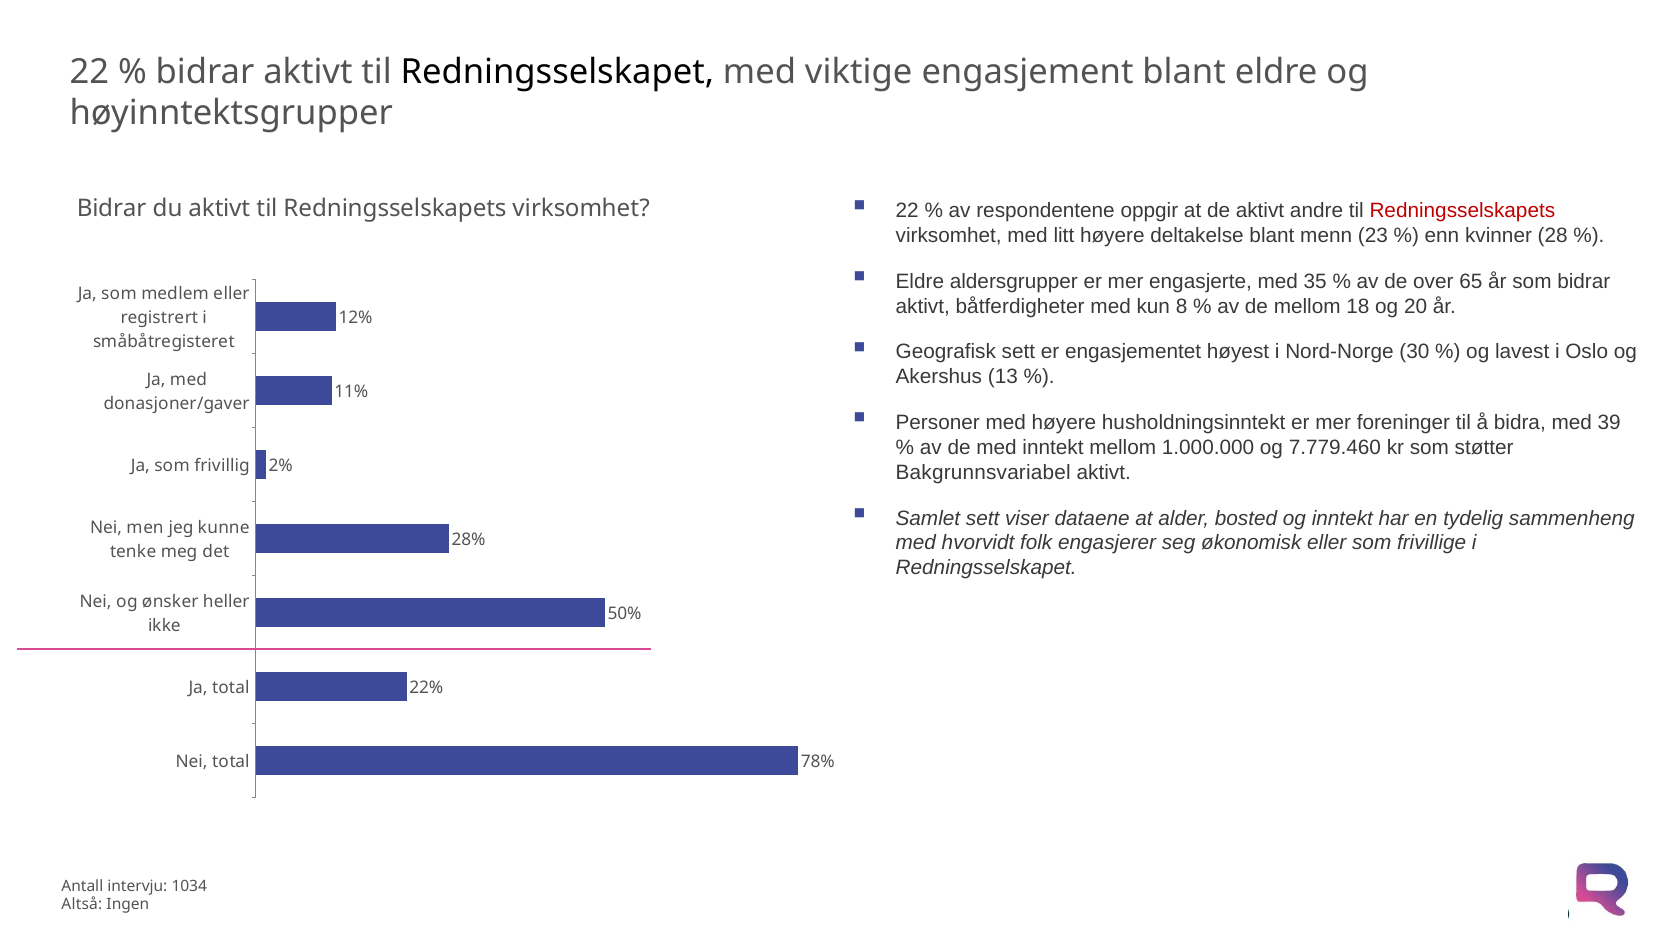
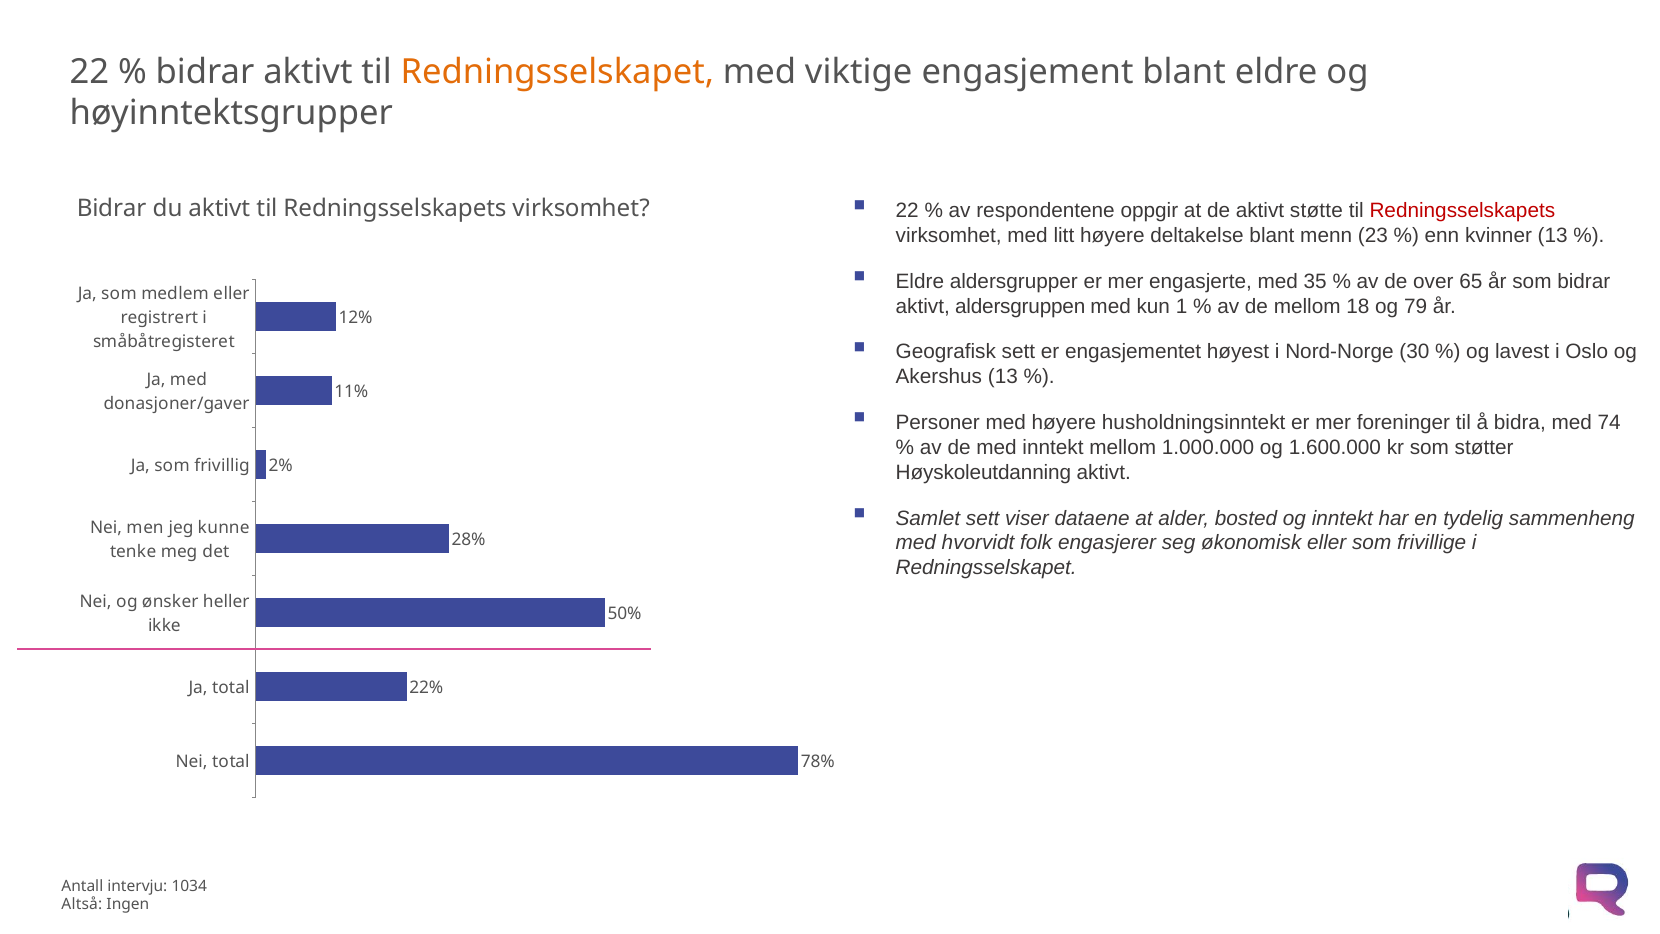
Redningsselskapet colour: black -> orange (557, 72)
andre: andre -> støtte (1316, 211)
kvinner 28: 28 -> 13 (1553, 236)
båtferdigheter: båtferdigheter -> aldersgruppen (1020, 306)
8: 8 -> 1 (1182, 306)
20: 20 -> 79 (1416, 306)
39: 39 -> 74 (1609, 423)
7.779.460: 7.779.460 -> 1.600.000 (1335, 447)
Bakgrunnsvariabel: Bakgrunnsvariabel -> Høyskoleutdanning (983, 472)
